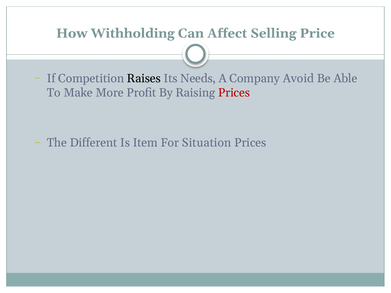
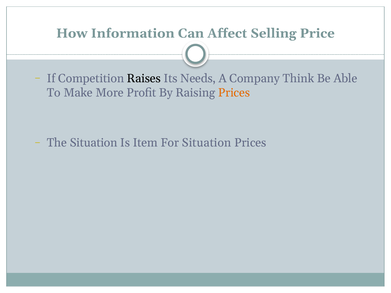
Withholding: Withholding -> Information (133, 33)
Avoid: Avoid -> Think (298, 78)
Prices colour: red -> orange (234, 93)
The Different: Different -> Situation (94, 143)
